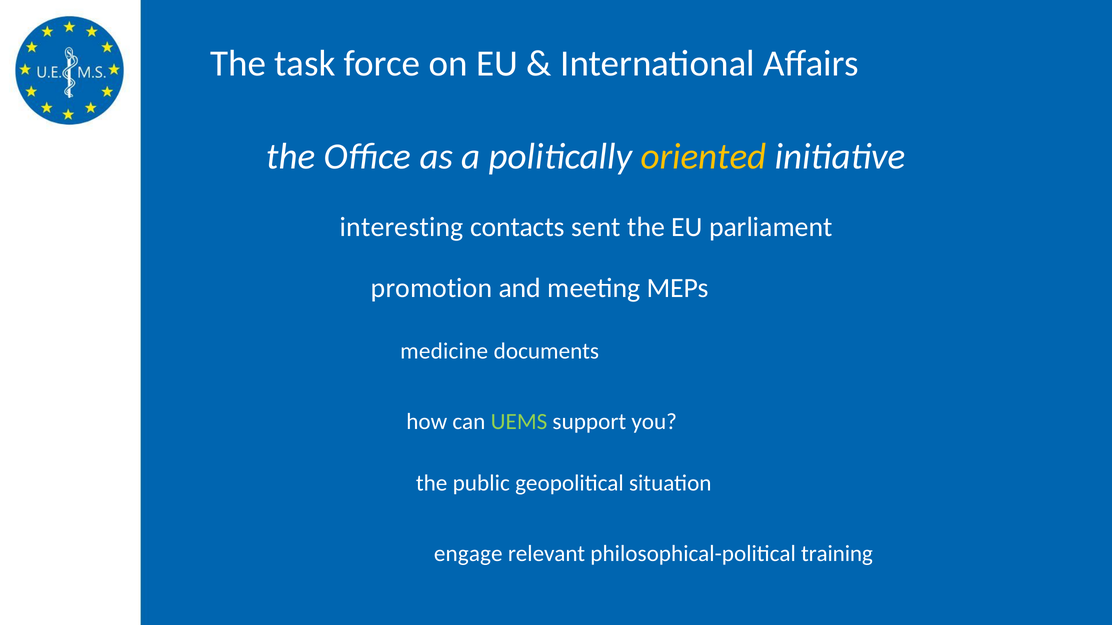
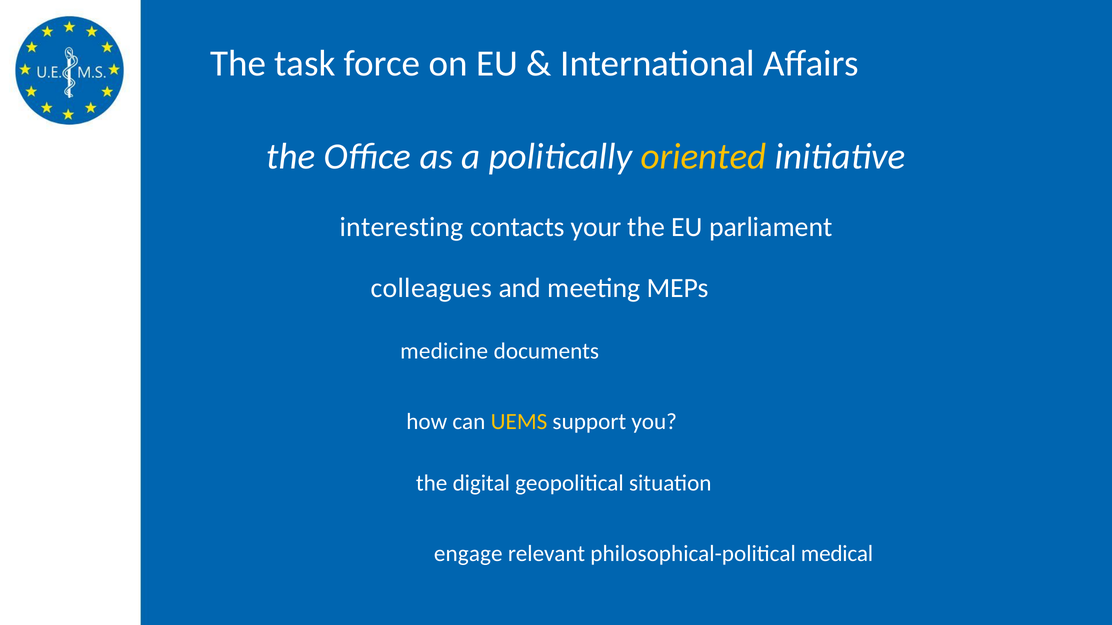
sent: sent -> your (596, 227)
promotion: promotion -> colleagues (431, 288)
UEMS colour: light green -> yellow (519, 422)
public: public -> digital (481, 483)
training: training -> medical (837, 554)
